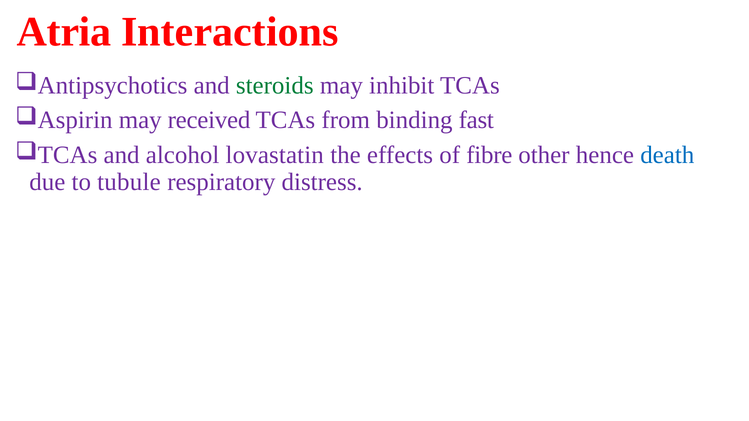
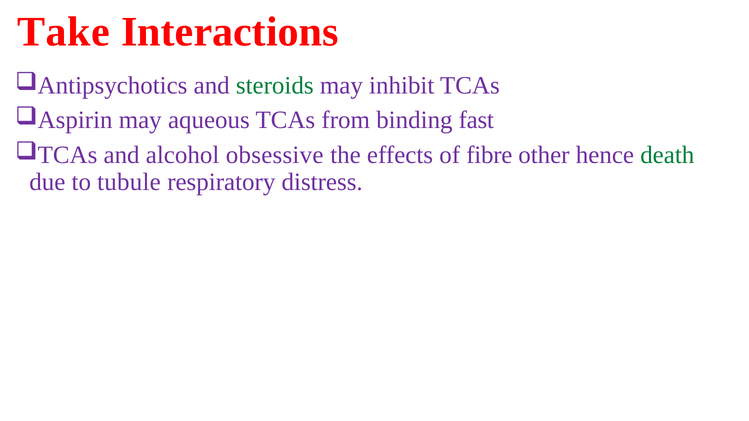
Atria: Atria -> Take (64, 32)
received: received -> aqueous (209, 120)
lovastatin: lovastatin -> obsessive (275, 155)
death colour: blue -> green (667, 155)
